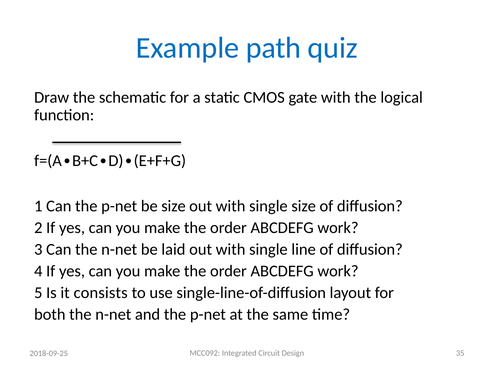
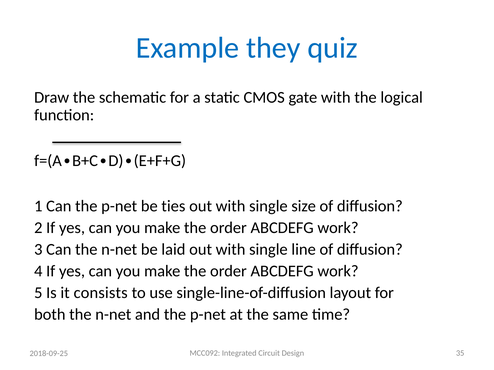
path: path -> they (273, 48)
be size: size -> ties (173, 206)
